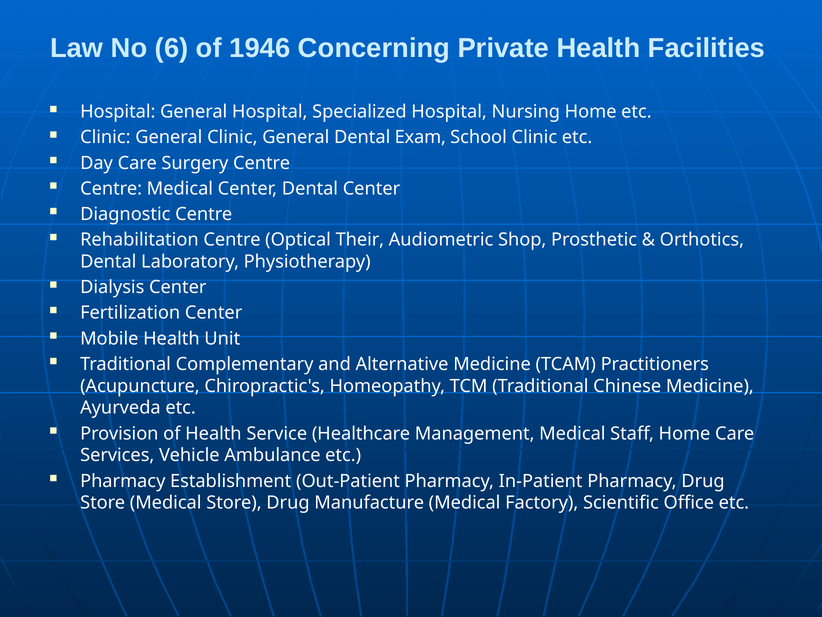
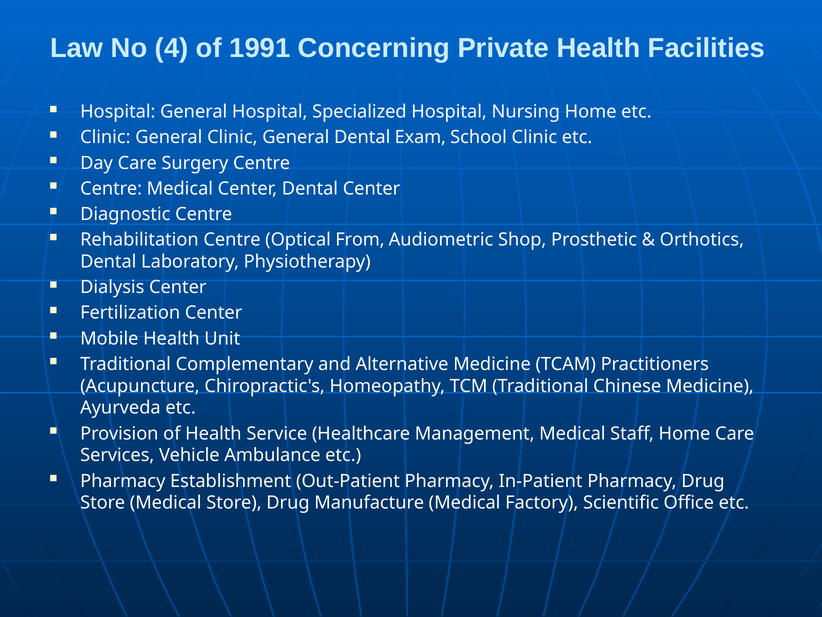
6: 6 -> 4 (172, 48)
1946: 1946 -> 1991 (260, 48)
Their: Their -> From (360, 240)
